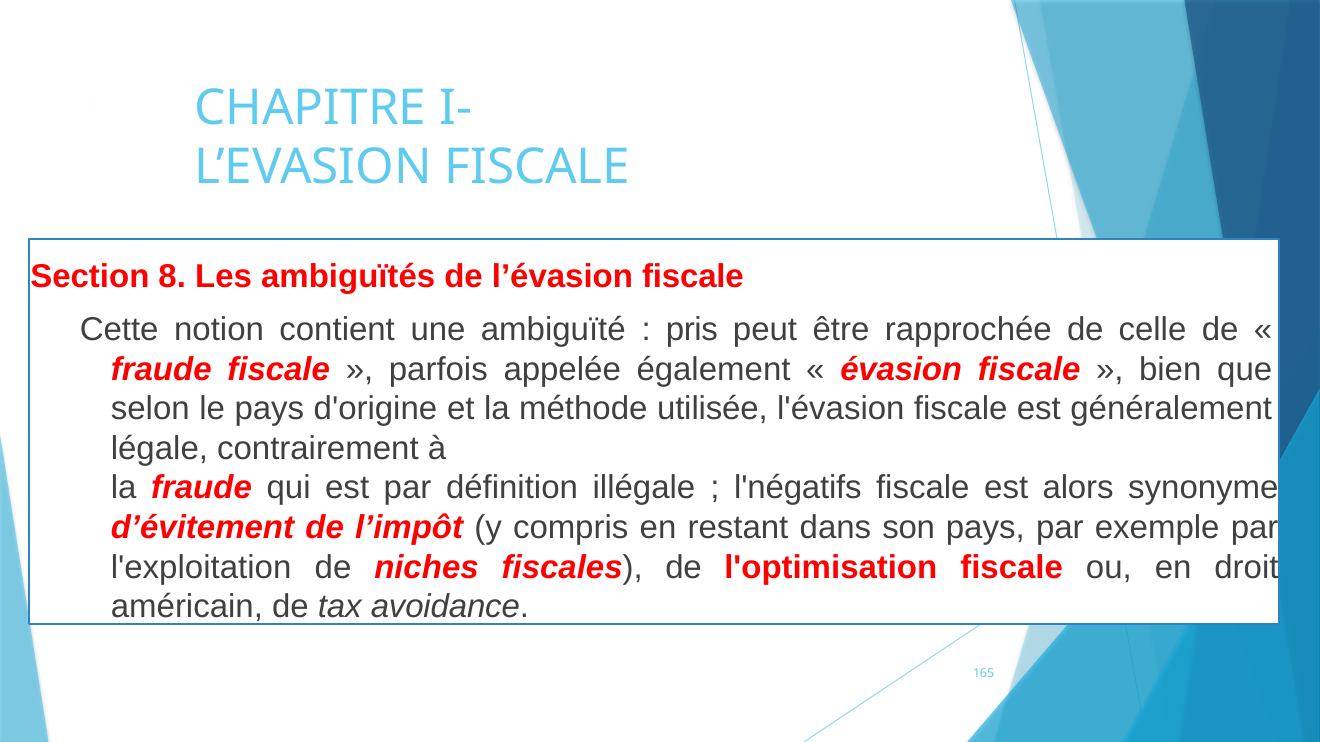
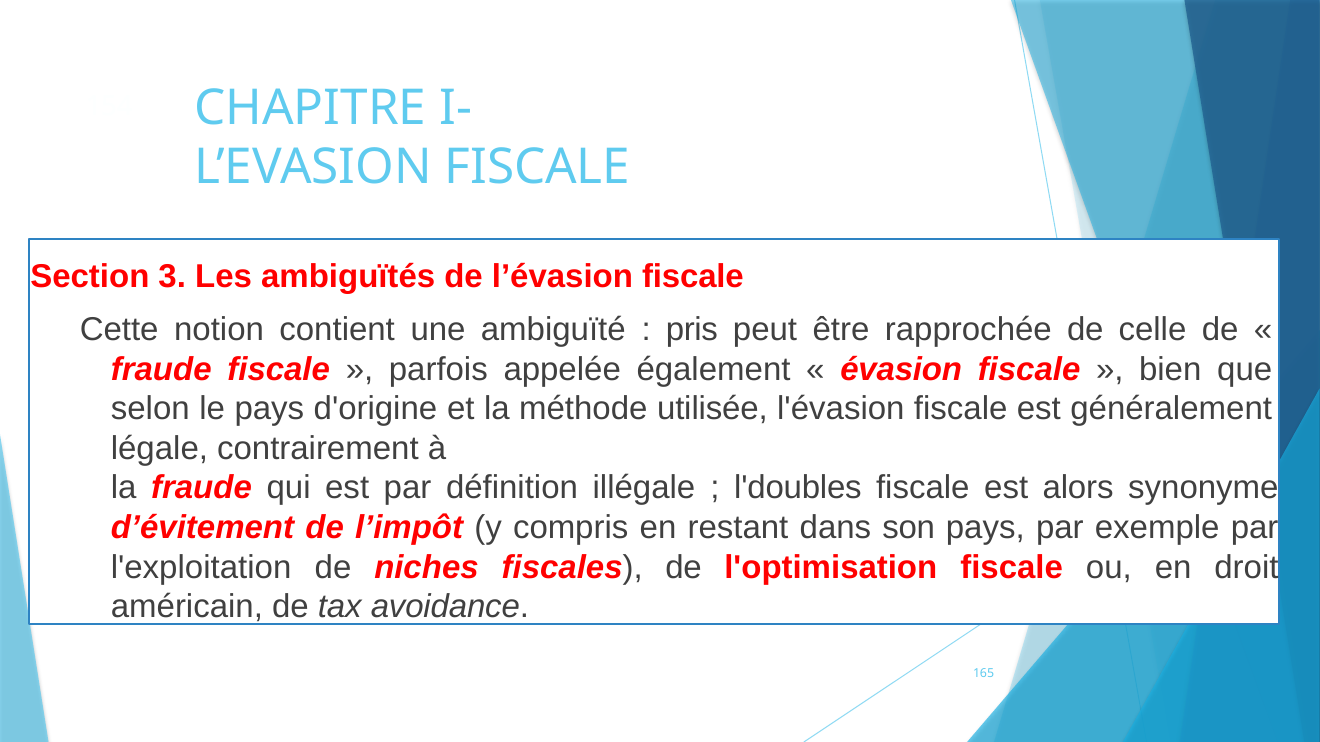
8: 8 -> 3 (172, 277)
l'négatifs: l'négatifs -> l'doubles (798, 488)
